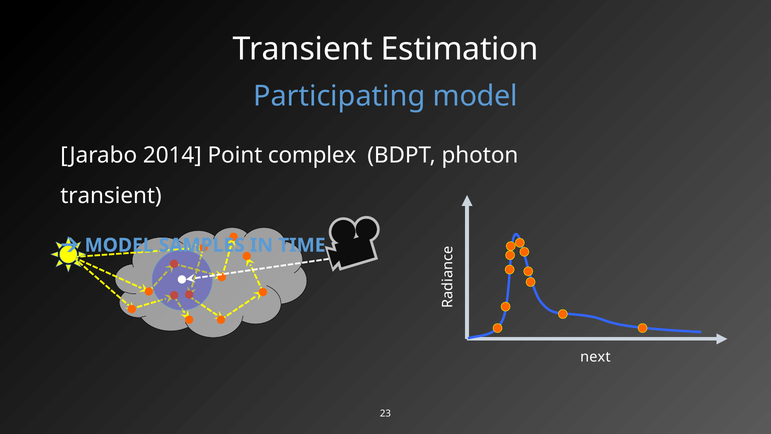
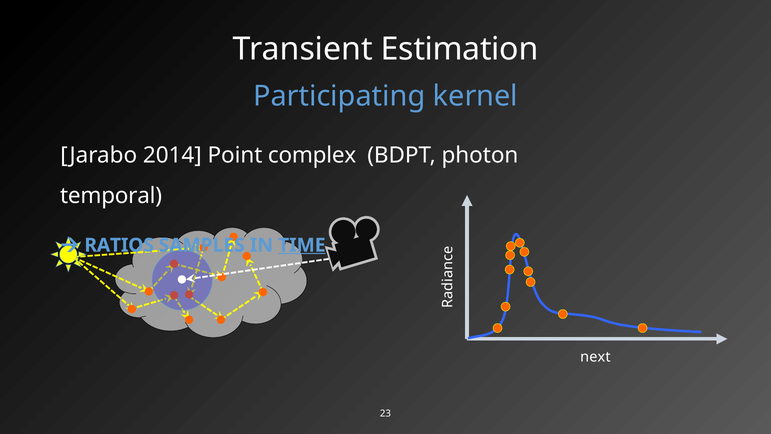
Participating model: model -> kernel (475, 96)
transient: transient -> temporal (111, 196)
MODEL: MODEL -> RATIOS (119, 245)
TIME underline: none -> present (302, 245)
